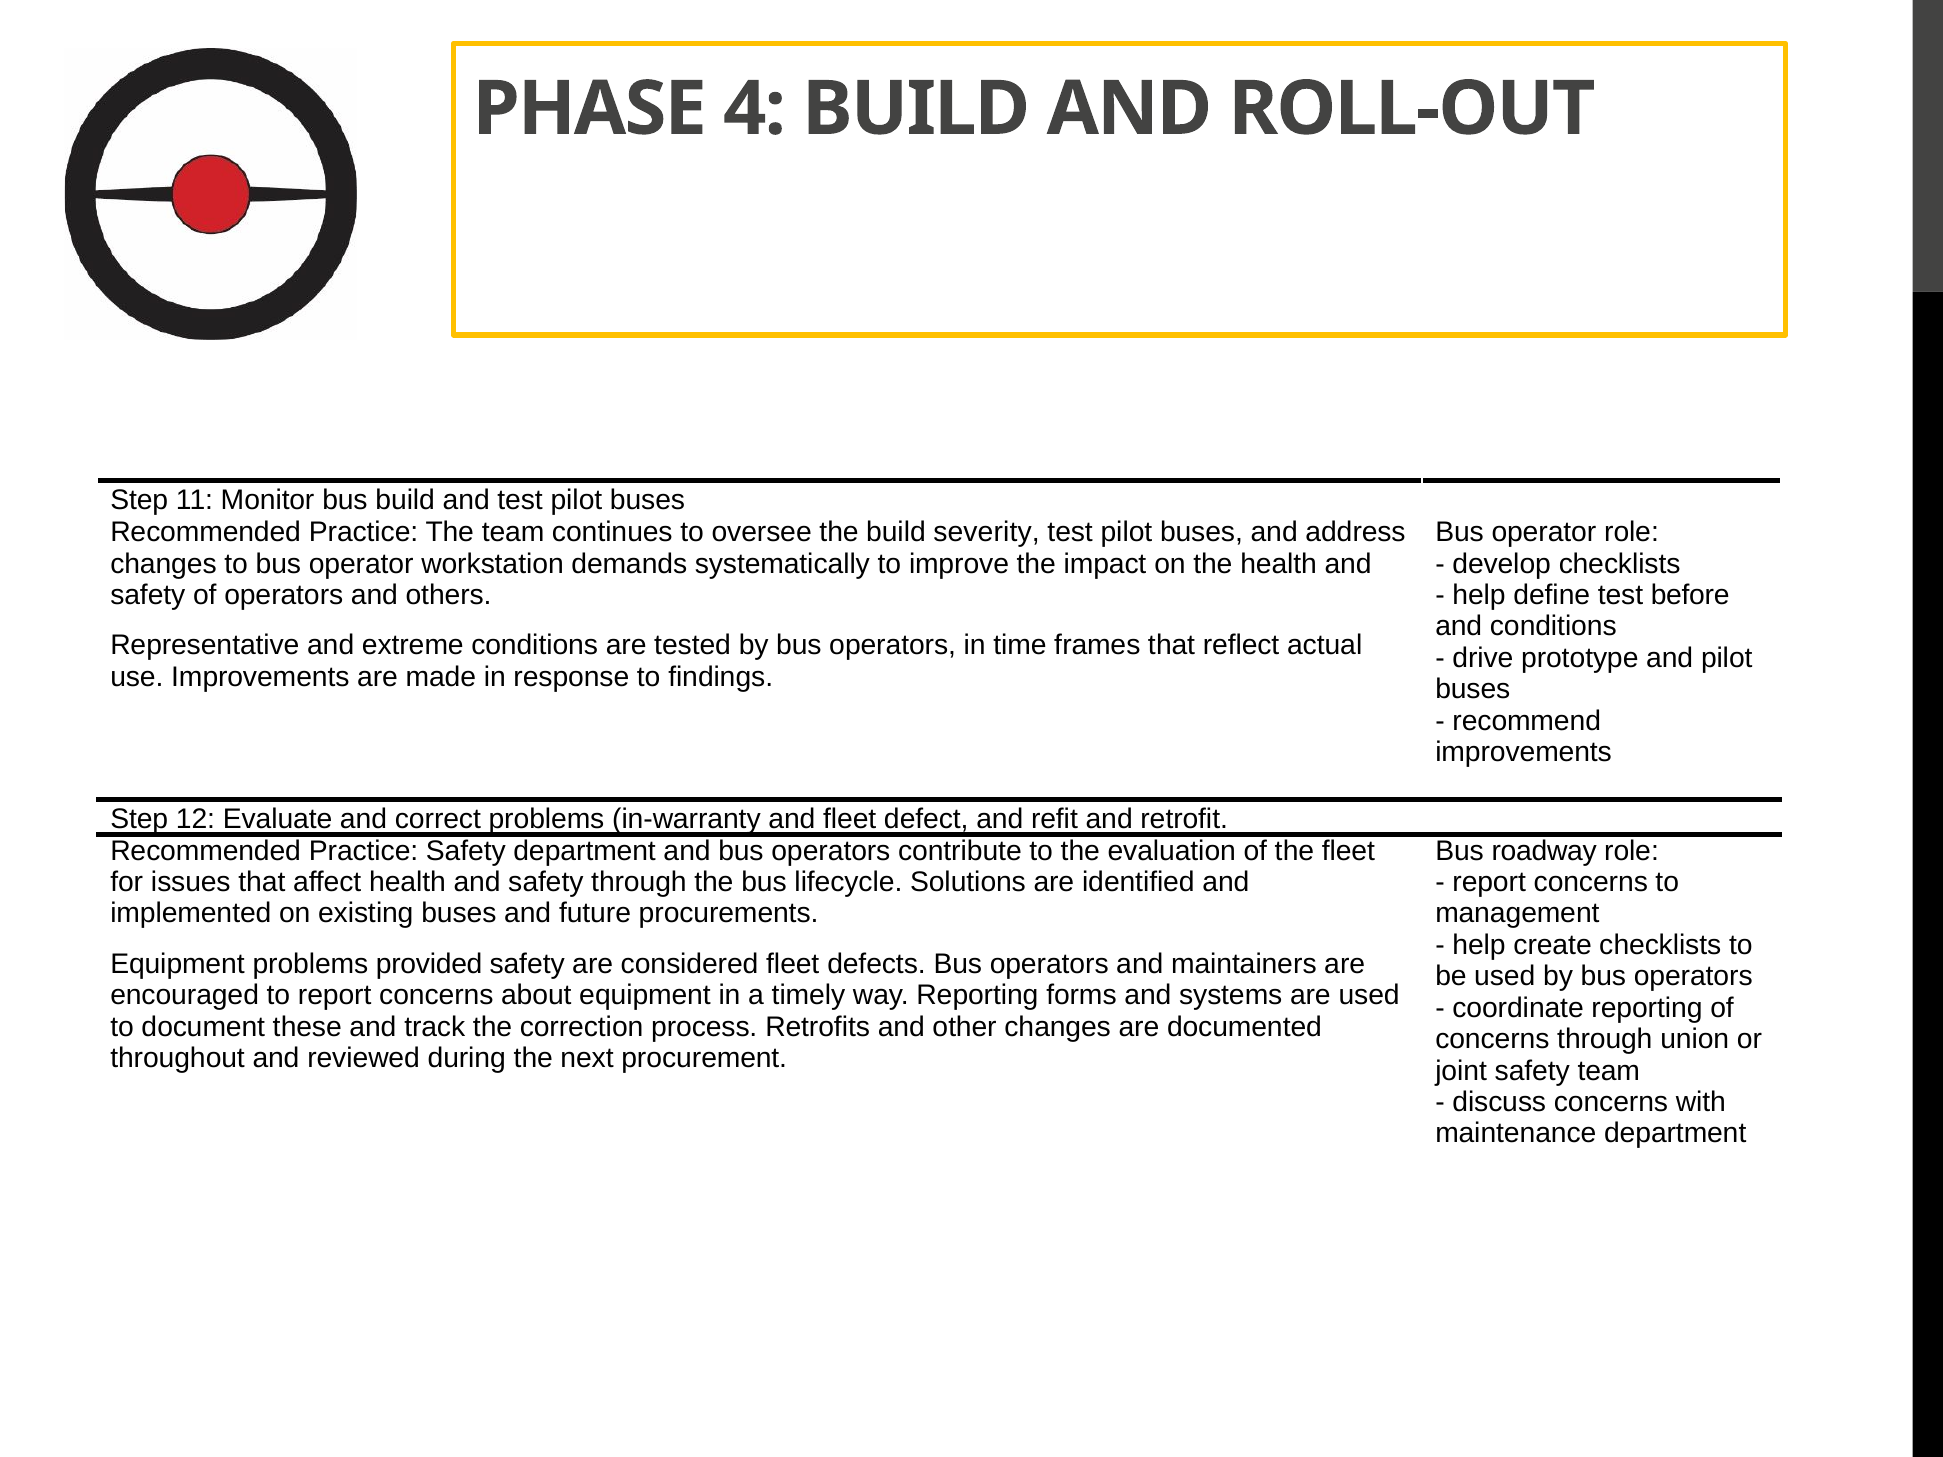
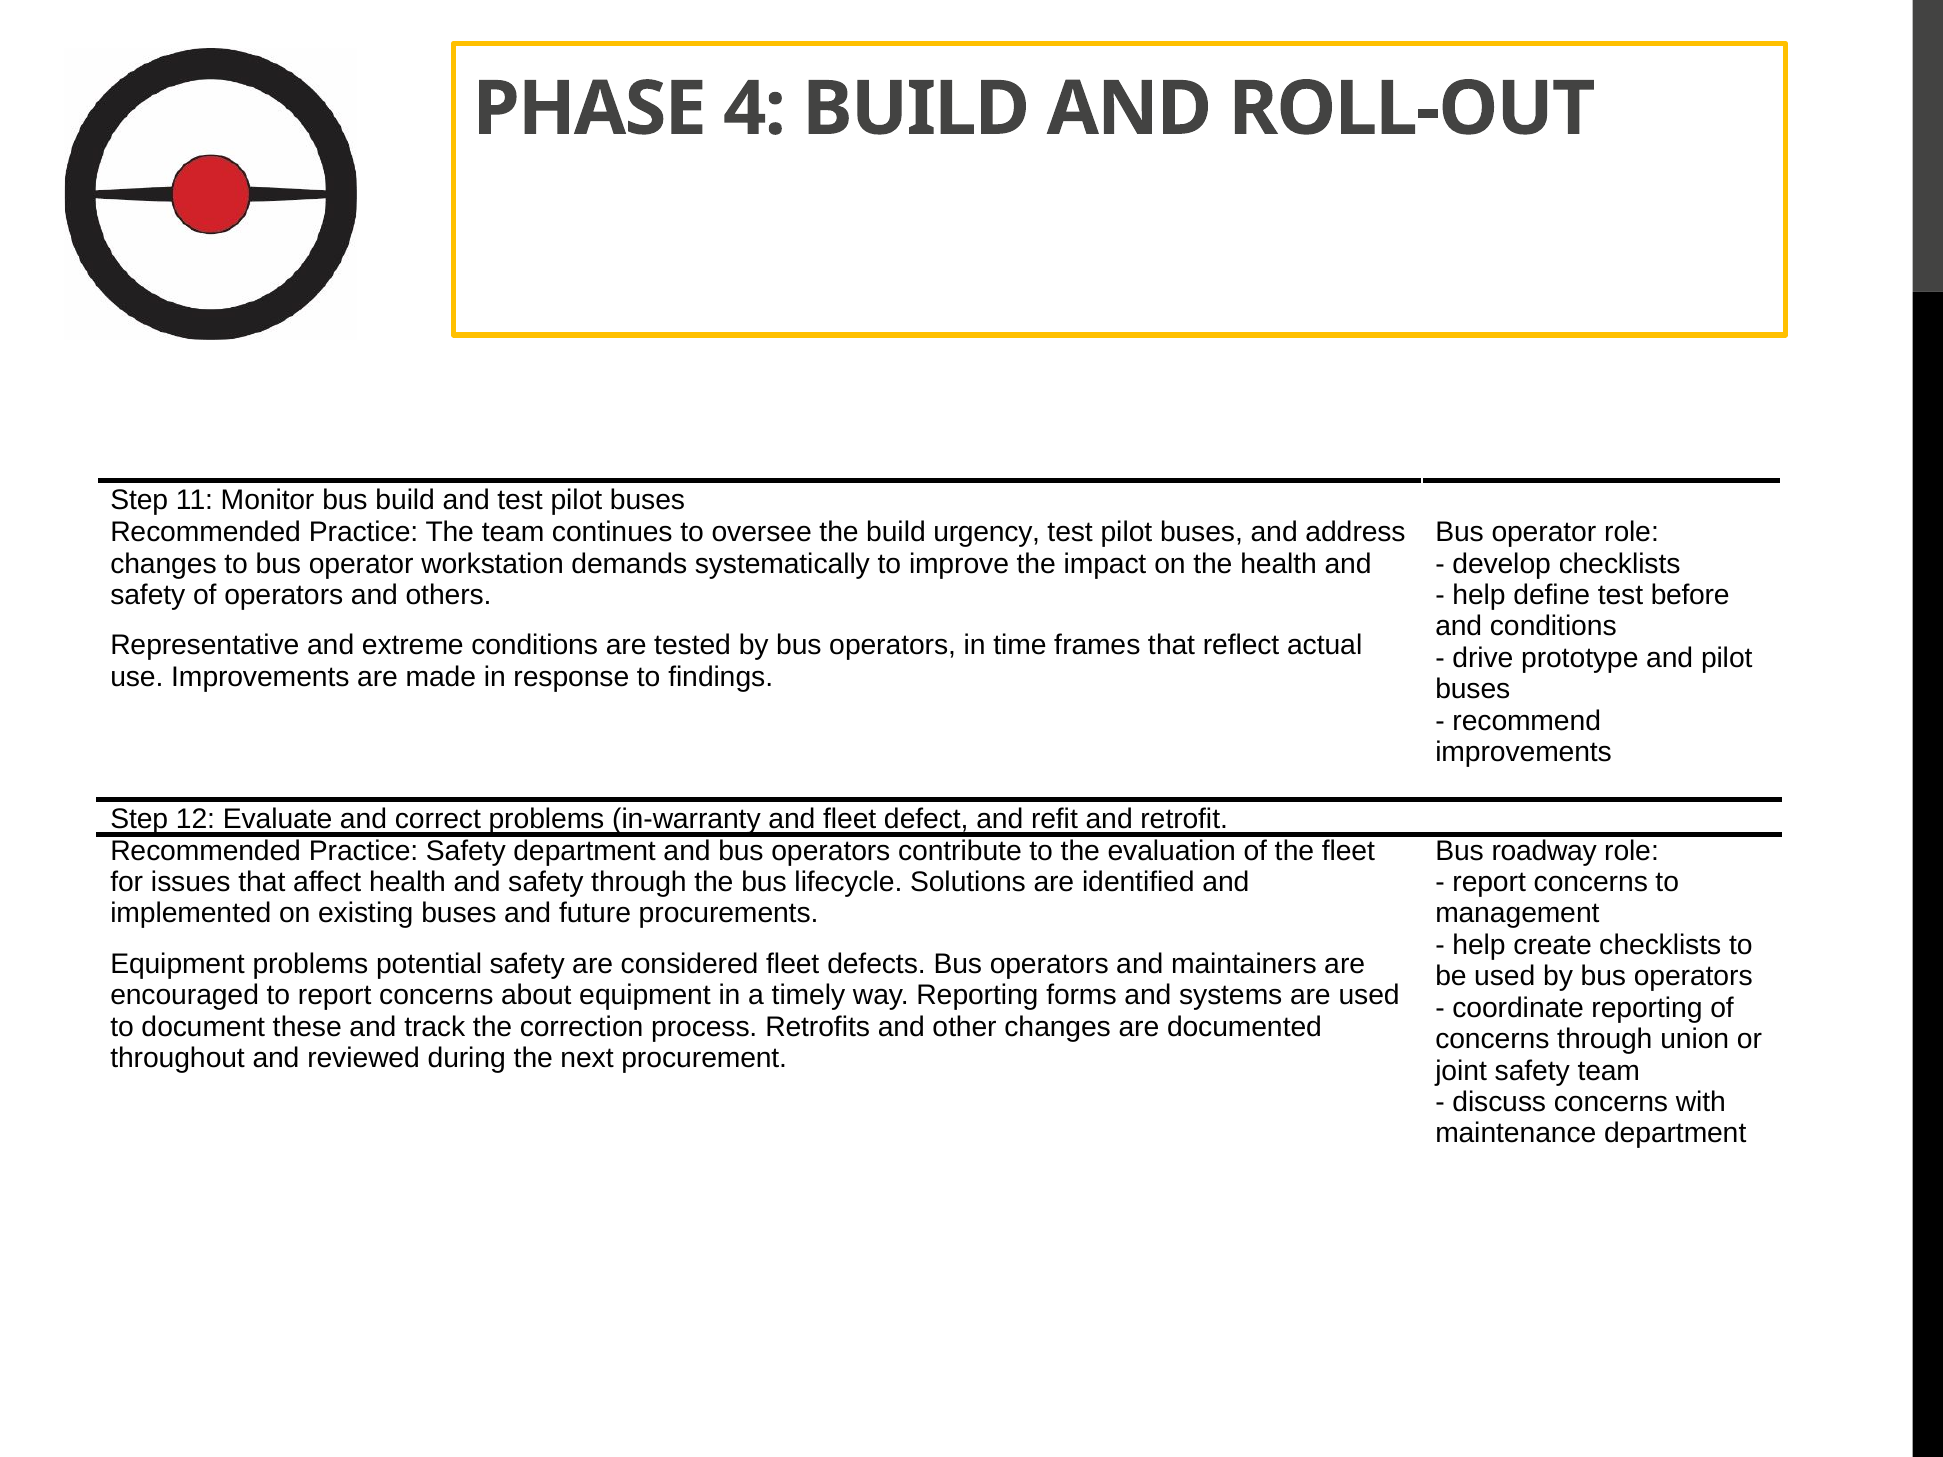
severity: severity -> urgency (987, 532)
provided: provided -> potential (429, 964)
